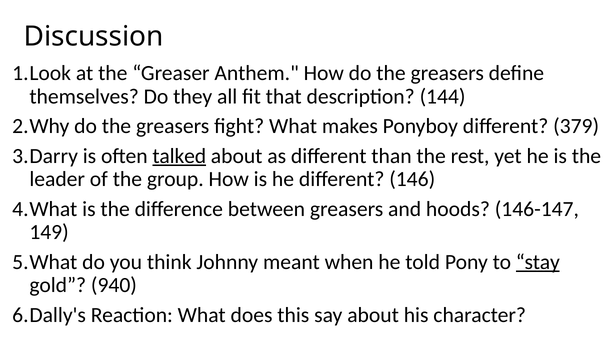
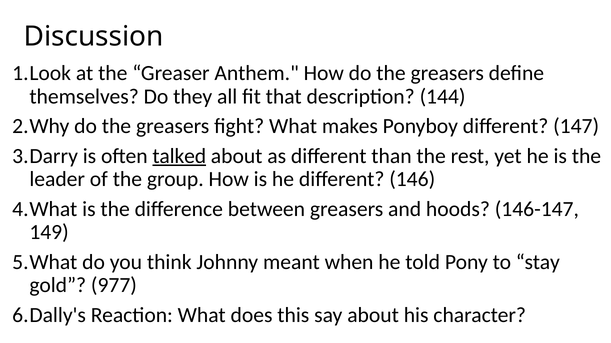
379: 379 -> 147 (576, 127)
stay underline: present -> none (538, 263)
940: 940 -> 977 (114, 286)
